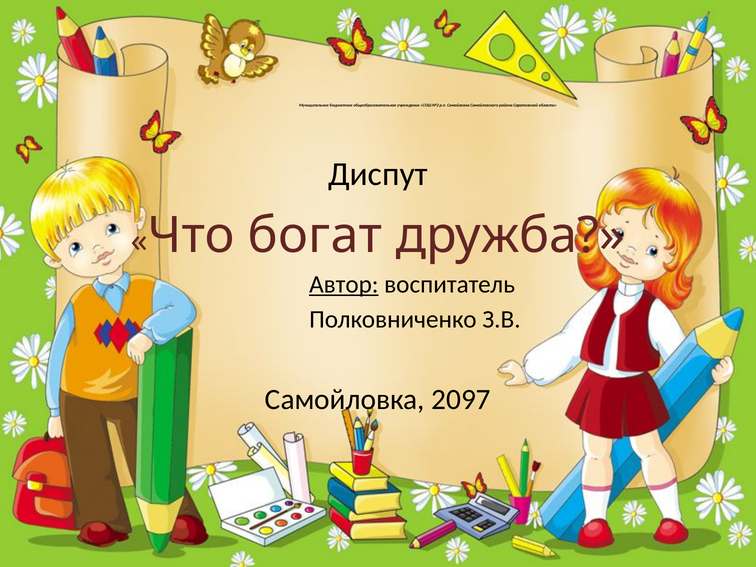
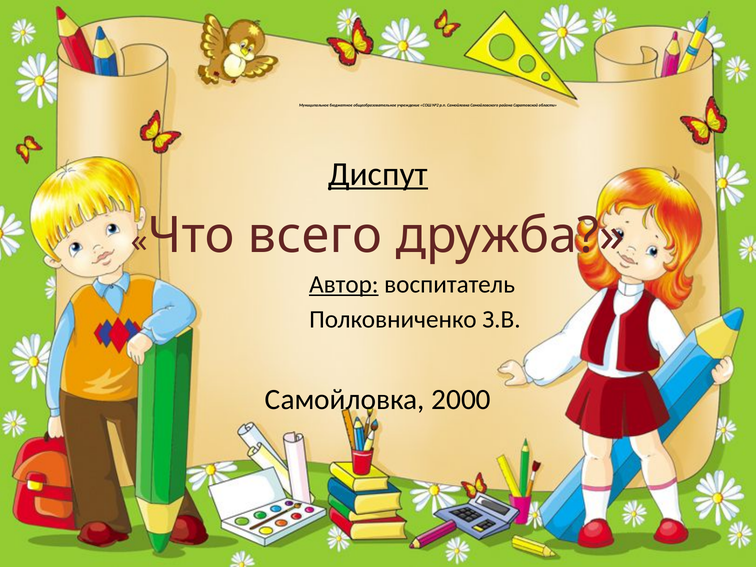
Диспут underline: none -> present (378, 174)
богат: богат -> всего (315, 236)
2097: 2097 -> 2000 (461, 400)
